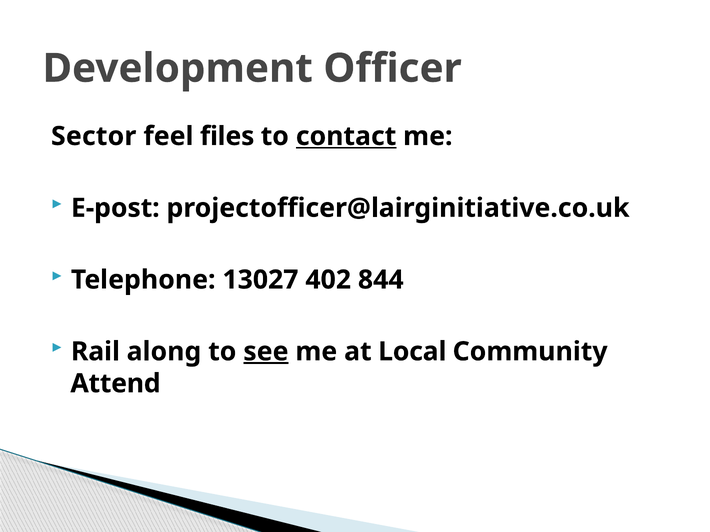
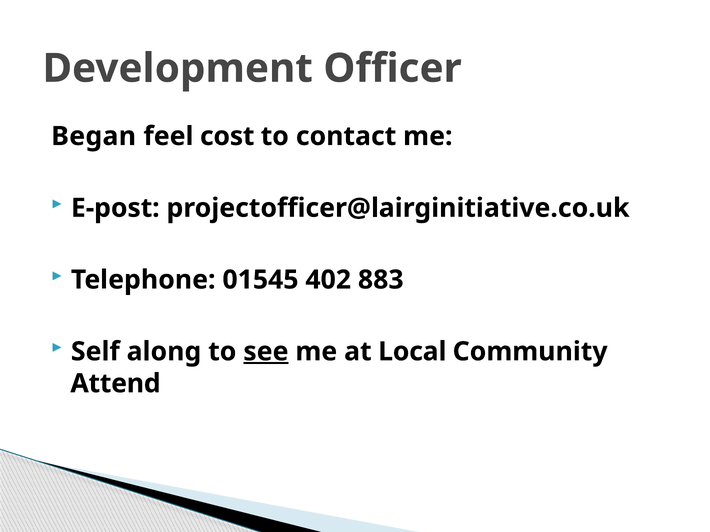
Sector: Sector -> Began (94, 136)
files: files -> cost (227, 136)
contact underline: present -> none (346, 136)
13027: 13027 -> 01545 (260, 280)
844: 844 -> 883 (381, 280)
Rail: Rail -> Self (95, 352)
